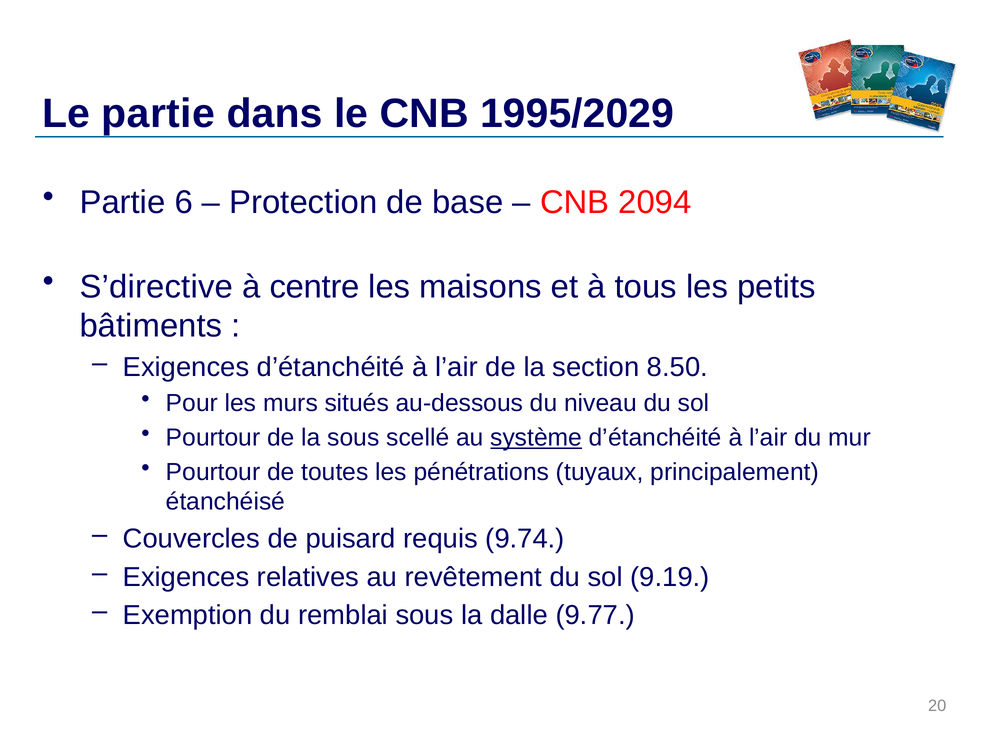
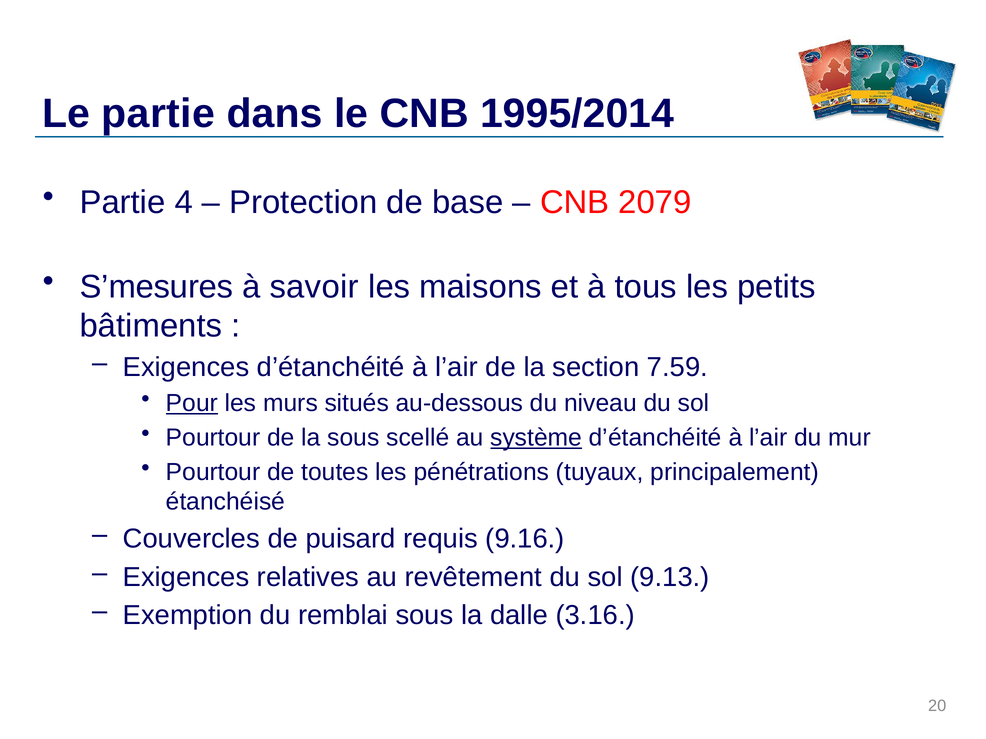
1995/2029: 1995/2029 -> 1995/2014 (577, 114)
6: 6 -> 4 (184, 203)
2094: 2094 -> 2079 (655, 203)
S’directive: S’directive -> S’mesures (157, 287)
centre: centre -> savoir (314, 287)
8.50: 8.50 -> 7.59 (677, 368)
Pour underline: none -> present (192, 404)
9.74: 9.74 -> 9.16 (525, 539)
9.19: 9.19 -> 9.13 (670, 577)
9.77: 9.77 -> 3.16 (595, 616)
